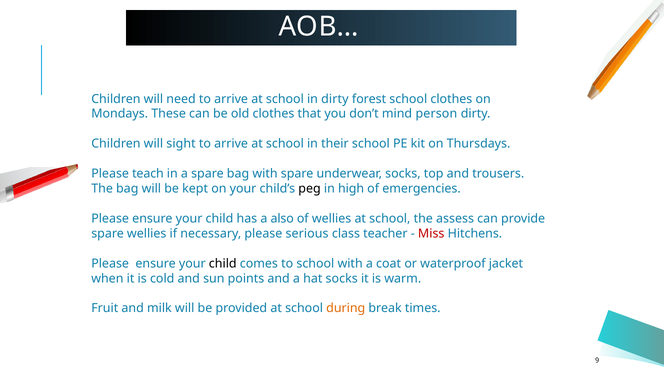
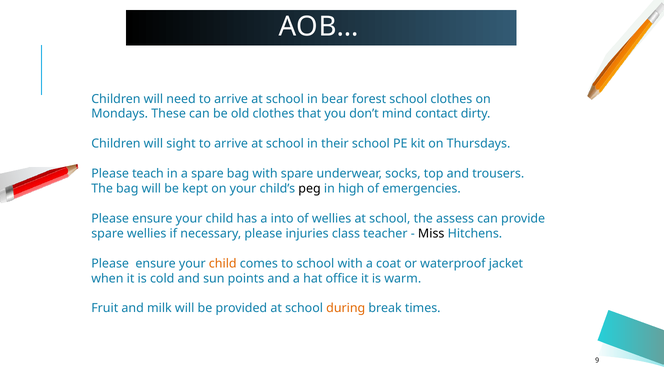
in dirty: dirty -> bear (335, 99)
person: person -> contact (437, 114)
also: also -> into (282, 218)
serious: serious -> injuries (307, 233)
Miss colour: red -> black (431, 233)
child colour: black -> orange (223, 263)
hat socks: socks -> office (342, 278)
